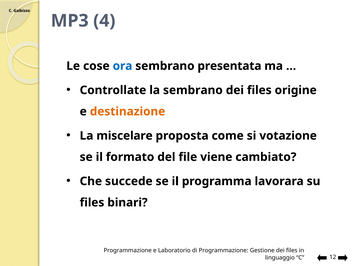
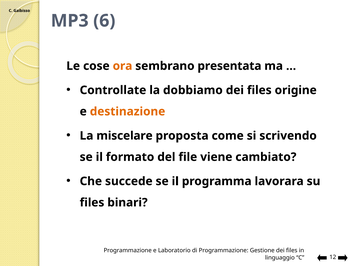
4: 4 -> 6 (104, 21)
ora colour: blue -> orange (122, 66)
la sembrano: sembrano -> dobbiamo (193, 90)
votazione: votazione -> scrivendo (288, 136)
